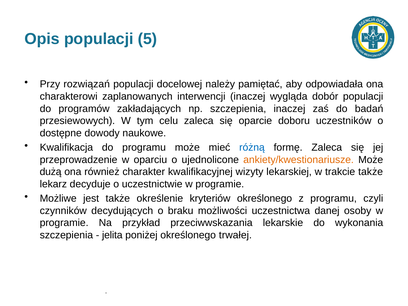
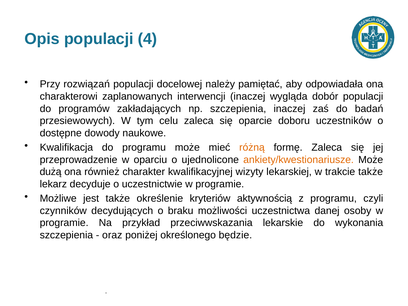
5: 5 -> 4 (148, 39)
różną colour: blue -> orange (252, 147)
kryteriów określonego: określonego -> aktywnością (265, 198)
jelita: jelita -> oraz (112, 235)
trwałej: trwałej -> będzie (235, 235)
